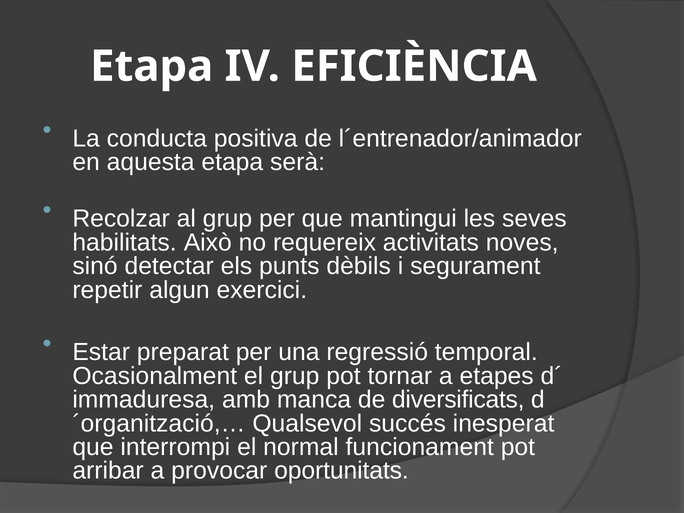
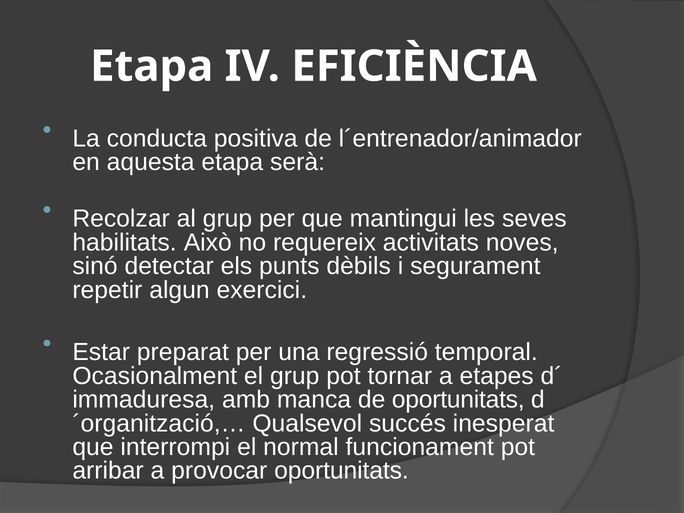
de diversificats: diversificats -> oportunitats (458, 400)
